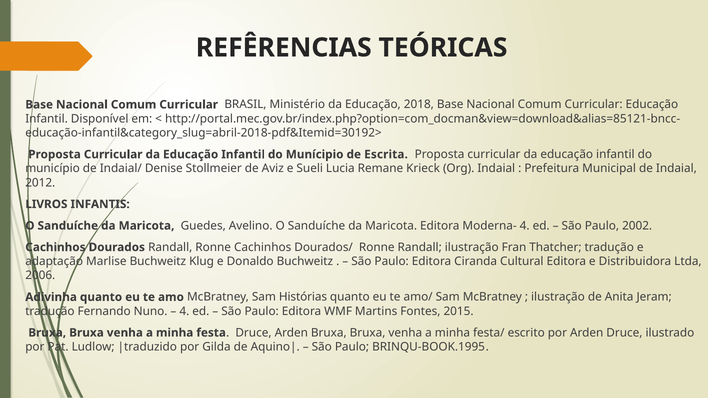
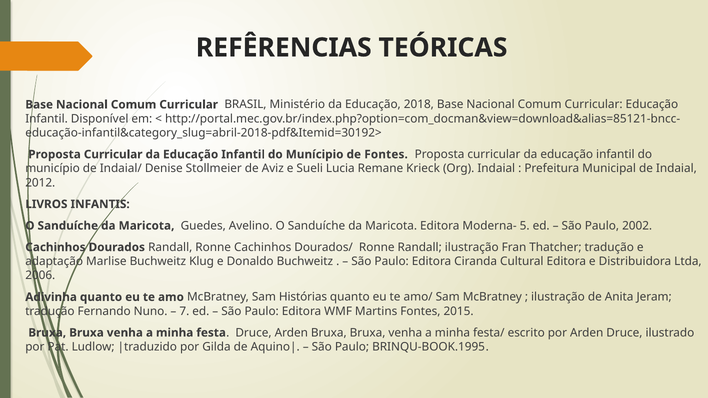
de Escrita: Escrita -> Fontes (386, 154)
Moderna- 4: 4 -> 5 (525, 226)
4: 4 -> 7 (184, 311)
